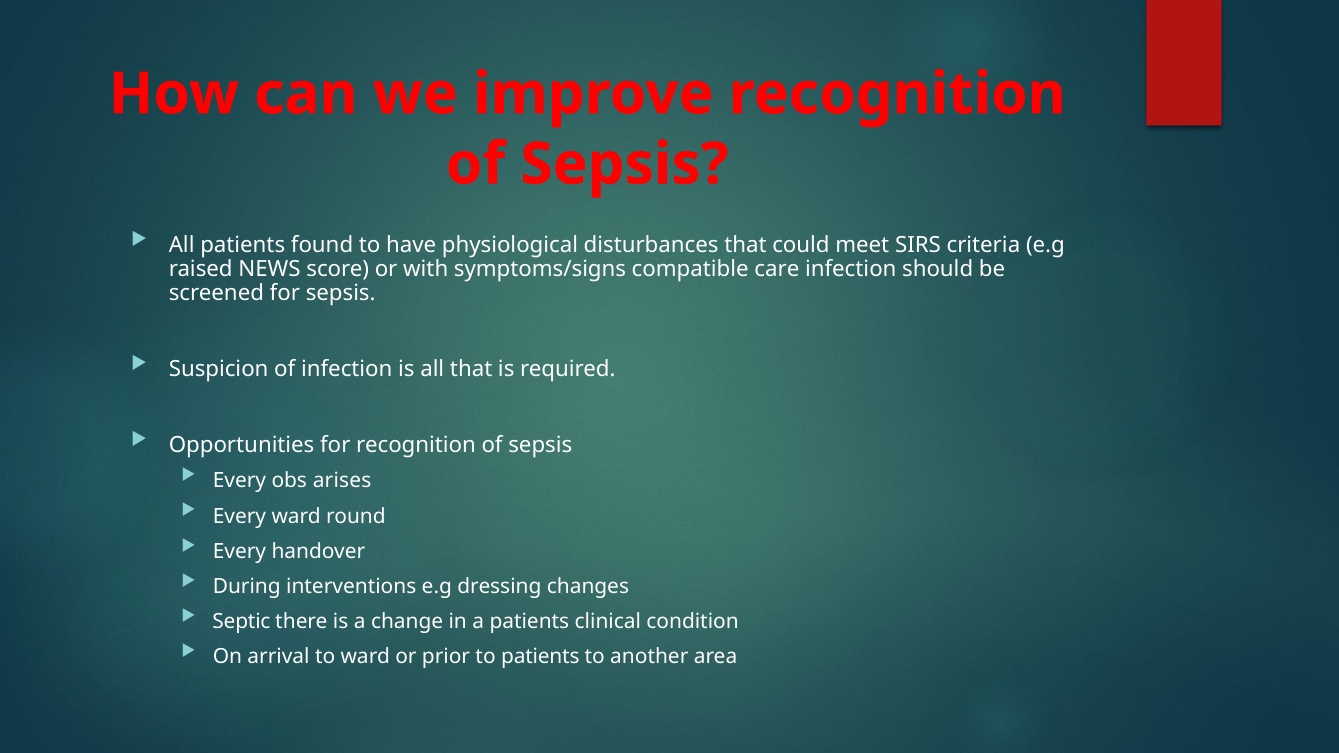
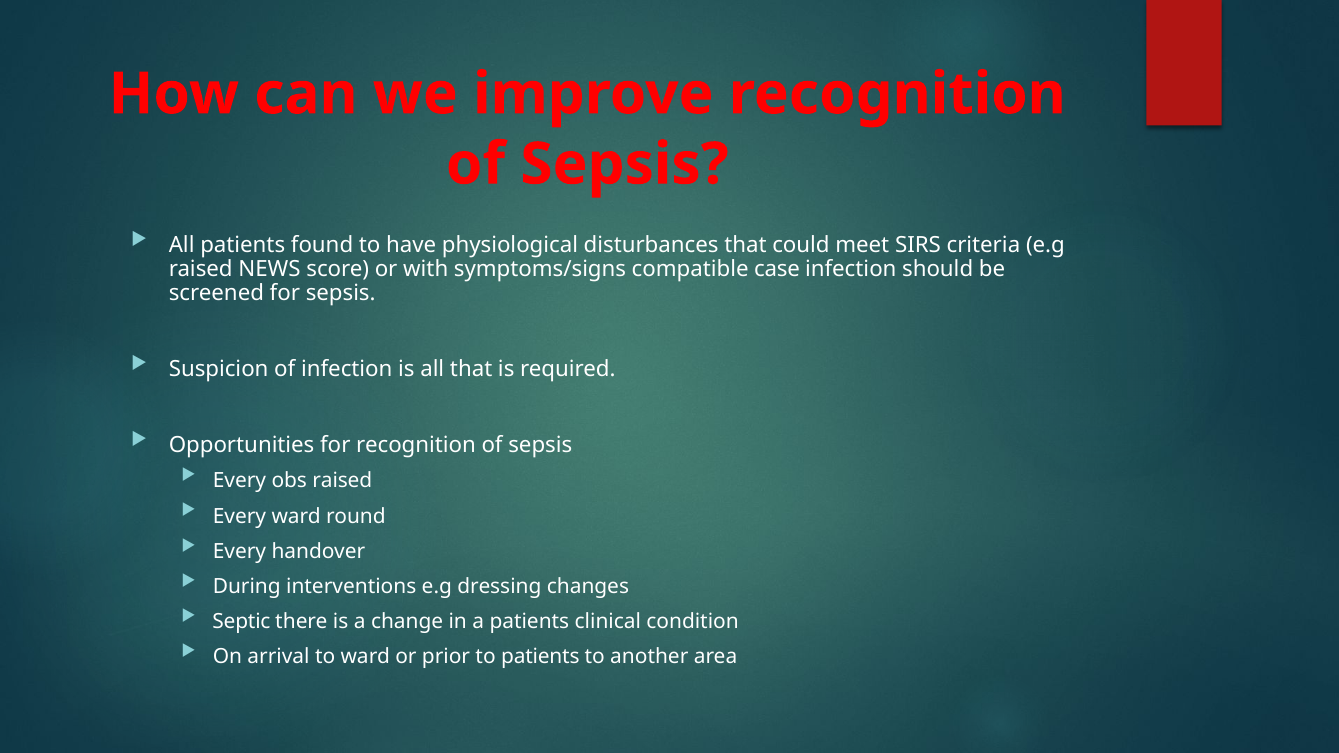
care: care -> case (777, 270)
obs arises: arises -> raised (342, 481)
